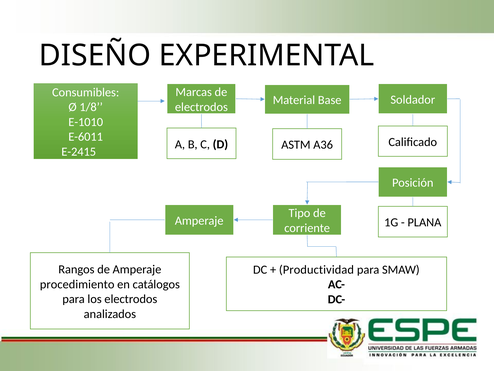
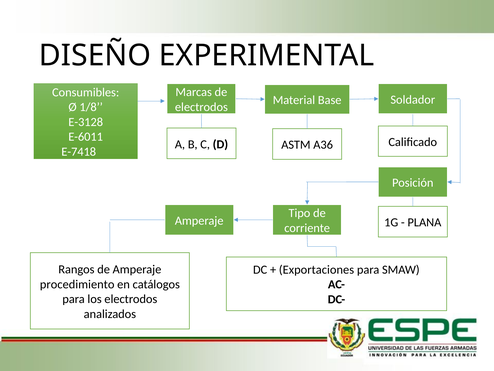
E-1010: E-1010 -> E-3128 (86, 122)
E-2415: E-2415 -> E-7418 (79, 151)
Productividad: Productividad -> Exportaciones (316, 269)
